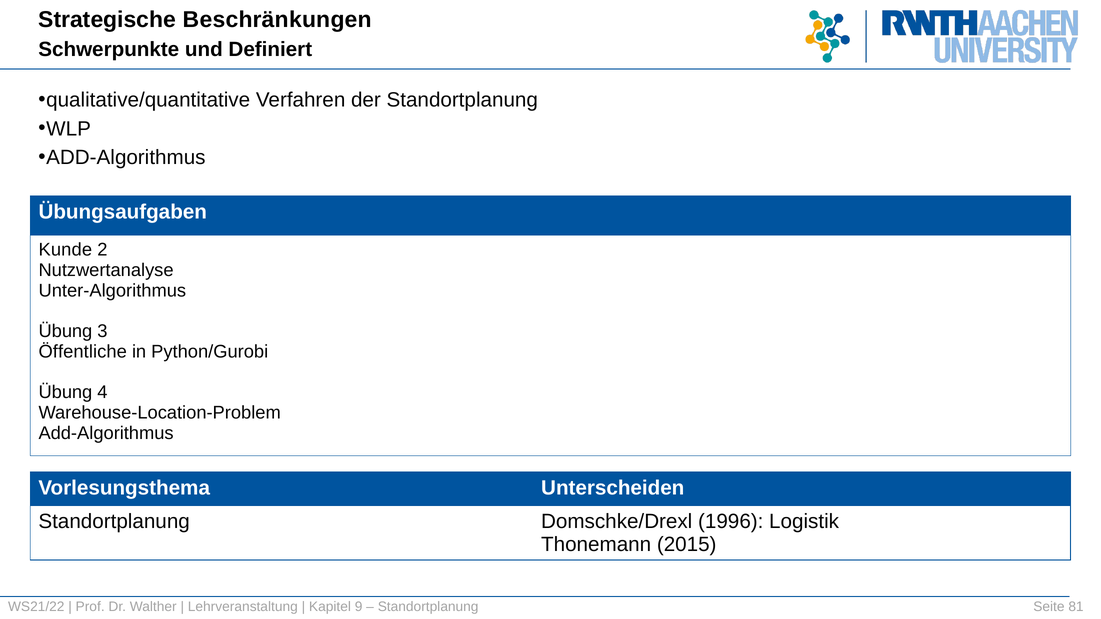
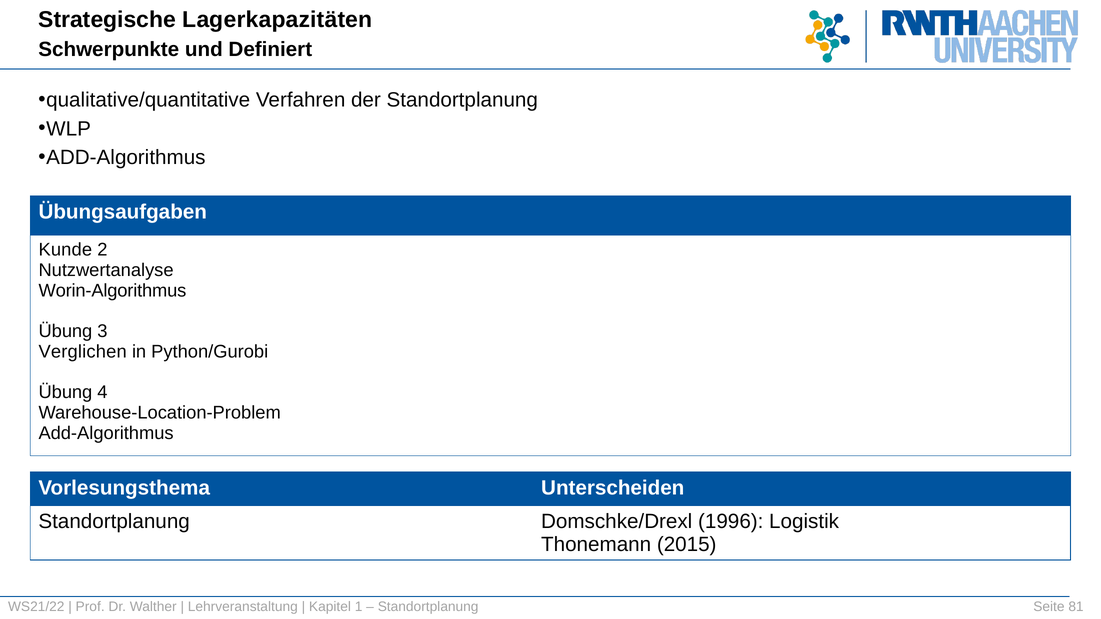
Beschränkungen: Beschränkungen -> Lagerkapazitäten (277, 19)
Unter-Algorithmus: Unter-Algorithmus -> Worin-Algorithmus (112, 291)
Öffentliche: Öffentliche -> Verglichen (83, 352)
9: 9 -> 1 (359, 607)
